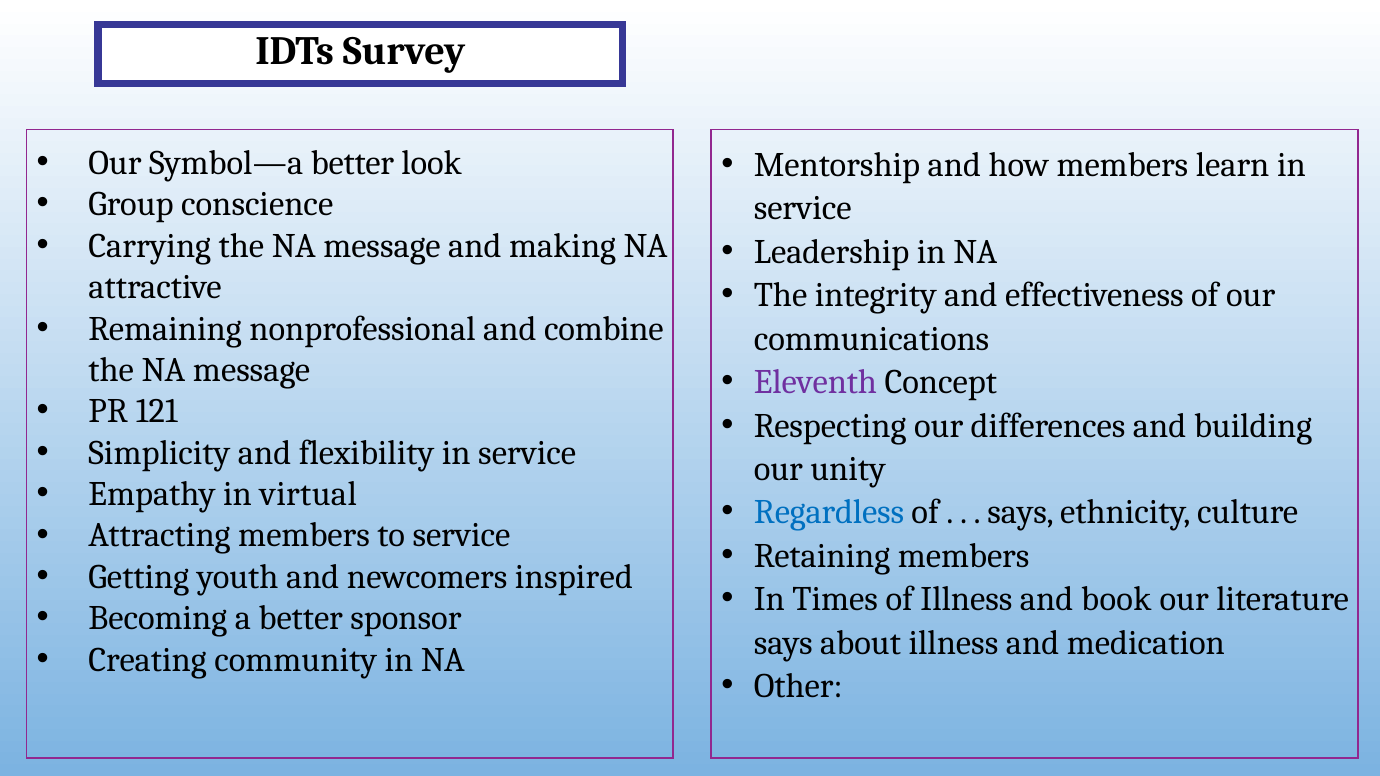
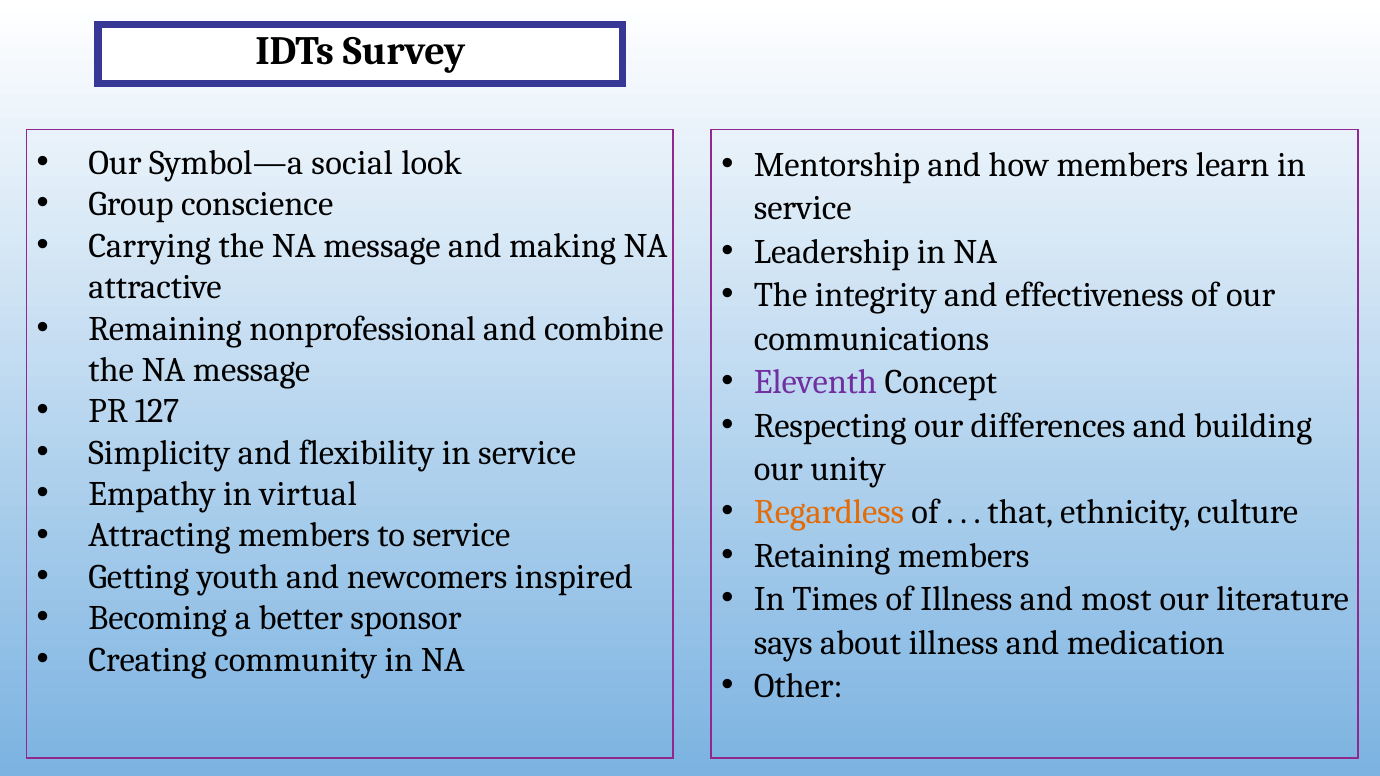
Symbol—a better: better -> social (352, 163)
121: 121 -> 127 (157, 412)
Regardless colour: blue -> orange (829, 513)
says: says -> that (1020, 513)
book: book -> most (1116, 600)
